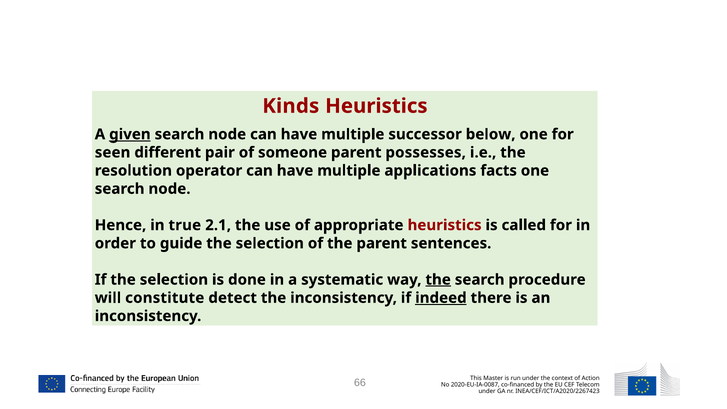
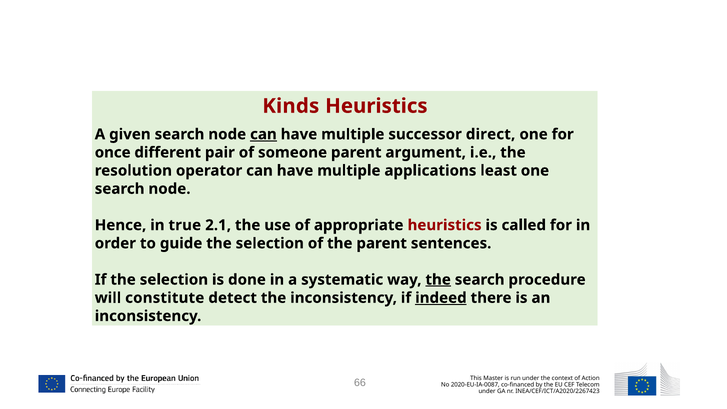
given underline: present -> none (130, 134)
can underline: none -> present (263, 134)
below: below -> direct (491, 134)
seen: seen -> once (113, 152)
possesses: possesses -> argument (426, 152)
facts: facts -> least (499, 171)
